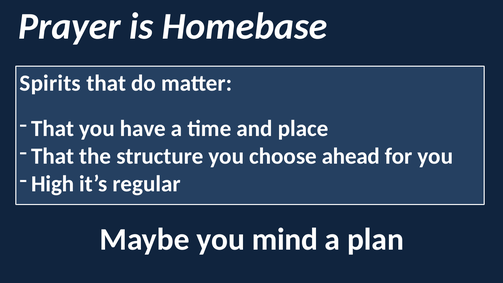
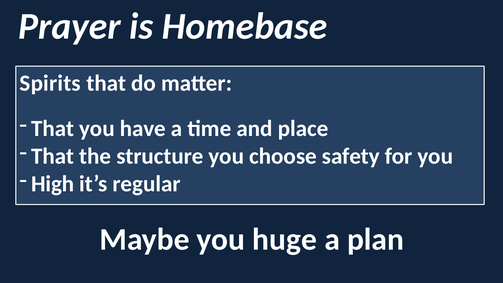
ahead: ahead -> safety (351, 156)
mind: mind -> huge (285, 240)
